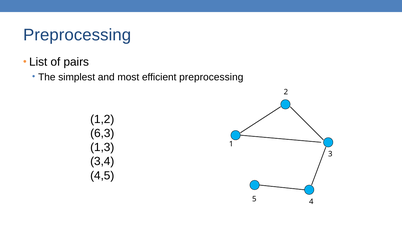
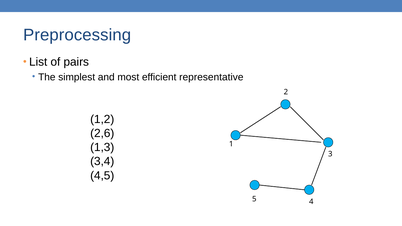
efficient preprocessing: preprocessing -> representative (211, 77)
6,3: 6,3 -> 2,6 (102, 133)
